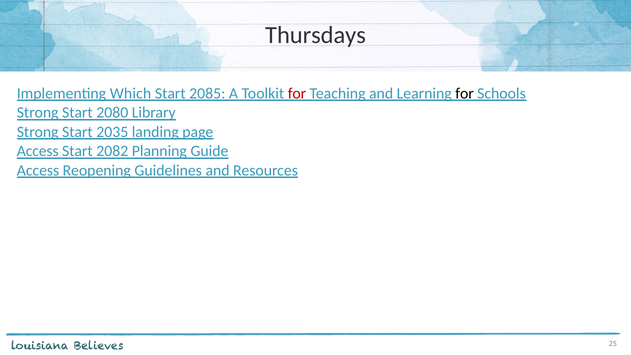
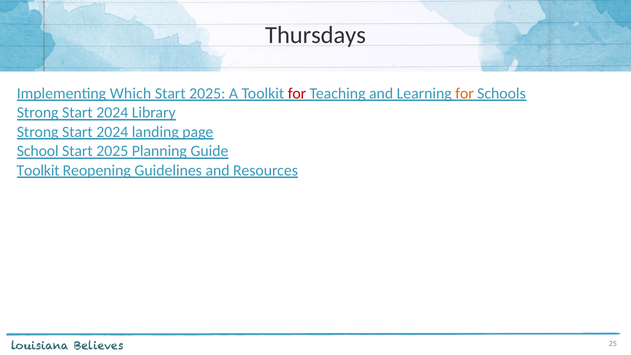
2085: 2085 -> 2025 (207, 93)
for colour: black -> orange (465, 93)
2080: 2080 -> 2024 (112, 113)
2035: 2035 -> 2024 (112, 132)
Access: Access -> School (38, 151)
2082: 2082 -> 2025 (112, 151)
Access: Access -> Toolkit (38, 171)
